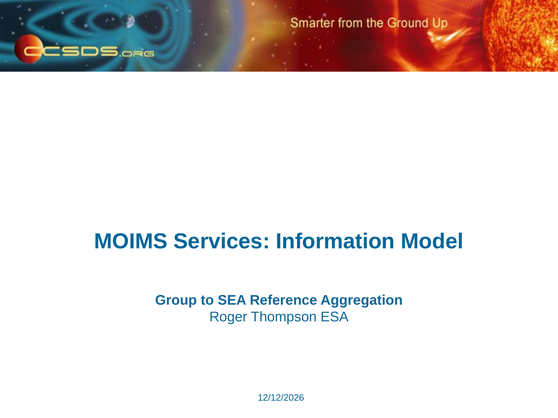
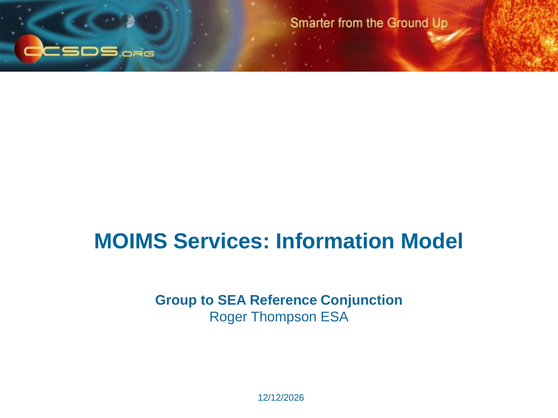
Aggregation: Aggregation -> Conjunction (362, 300)
